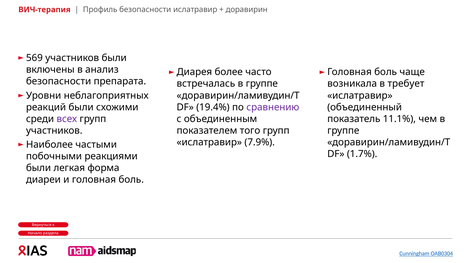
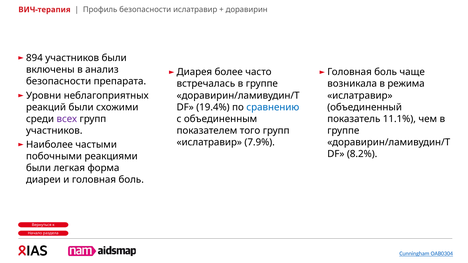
569: 569 -> 894 (34, 58)
требует: требует -> режима (406, 84)
сравнению colour: purple -> blue (273, 107)
1.7%: 1.7% -> 8.2% (362, 154)
